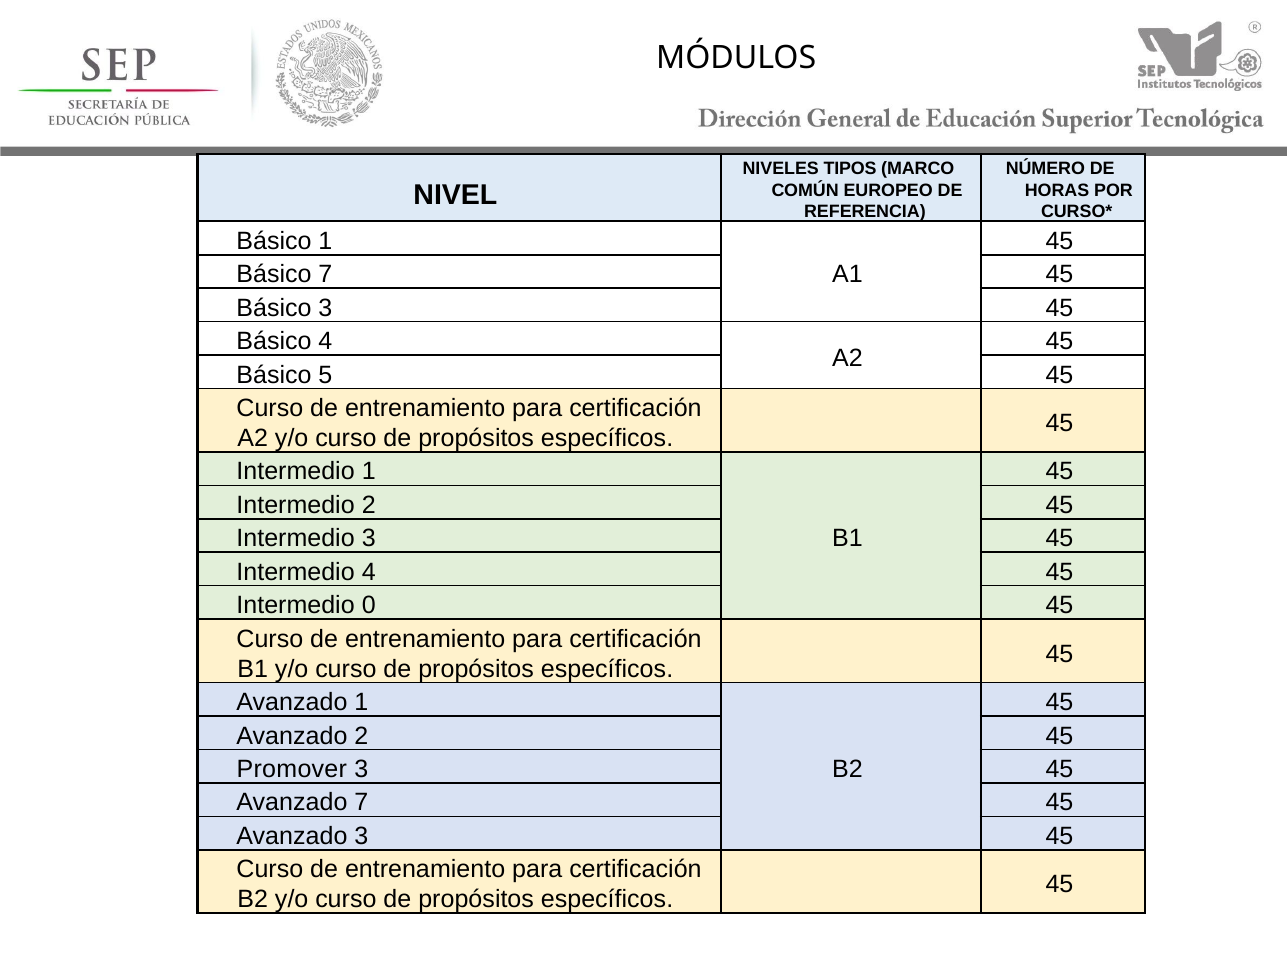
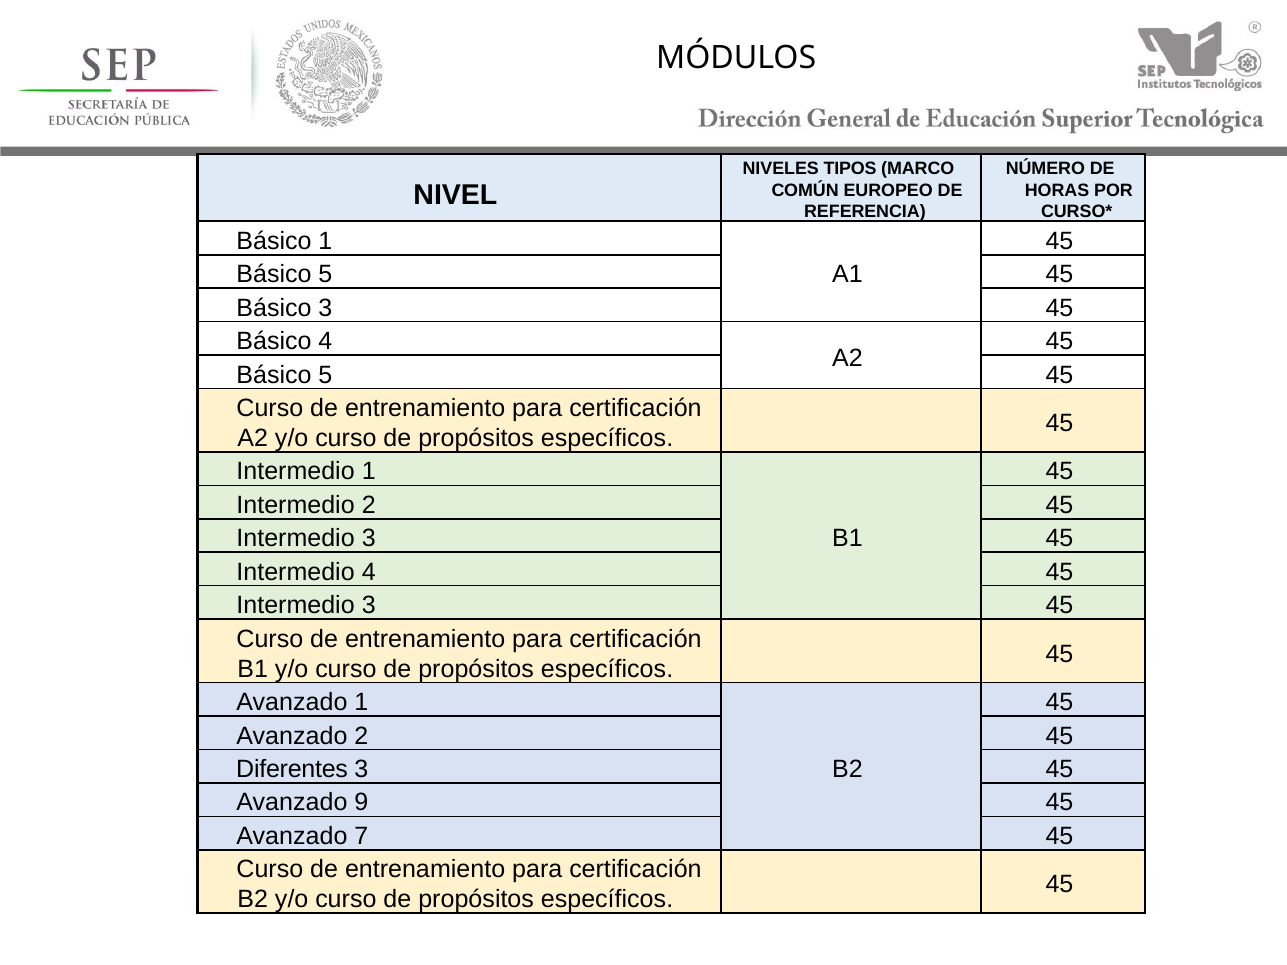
7: 7 -> 5 (325, 275)
0: 0 -> 3 (369, 606)
Promover: Promover -> Diferentes (292, 769)
Avanzado 7: 7 -> 9 (361, 803)
Avanzado 3: 3 -> 7 (361, 836)
